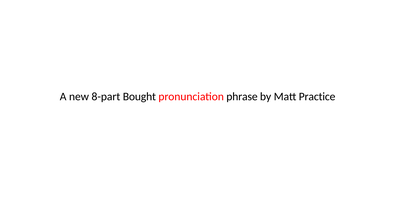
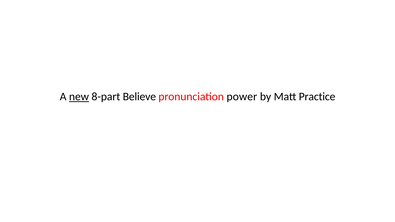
new underline: none -> present (79, 97)
Bought: Bought -> Believe (139, 97)
phrase: phrase -> power (242, 97)
